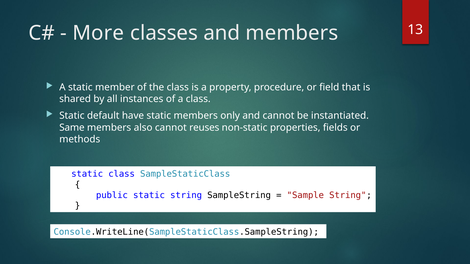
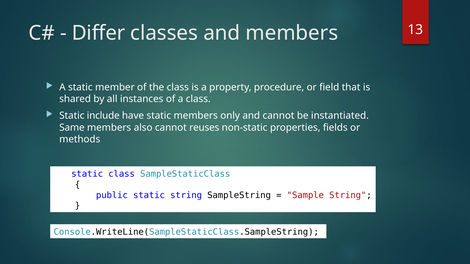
More: More -> Differ (99, 33)
default: default -> include (103, 116)
